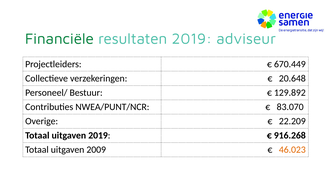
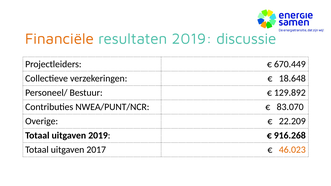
Financiële colour: green -> orange (60, 39)
adviseur: adviseur -> discussie (246, 39)
20.648: 20.648 -> 18.648 (292, 78)
2009: 2009 -> 2017 (96, 150)
